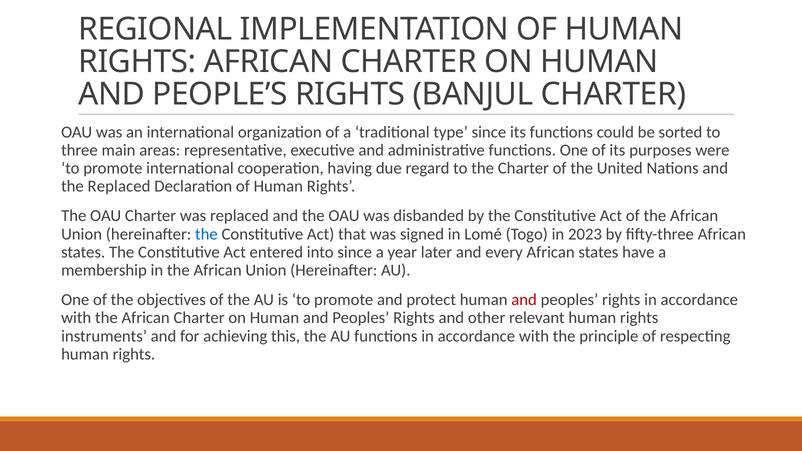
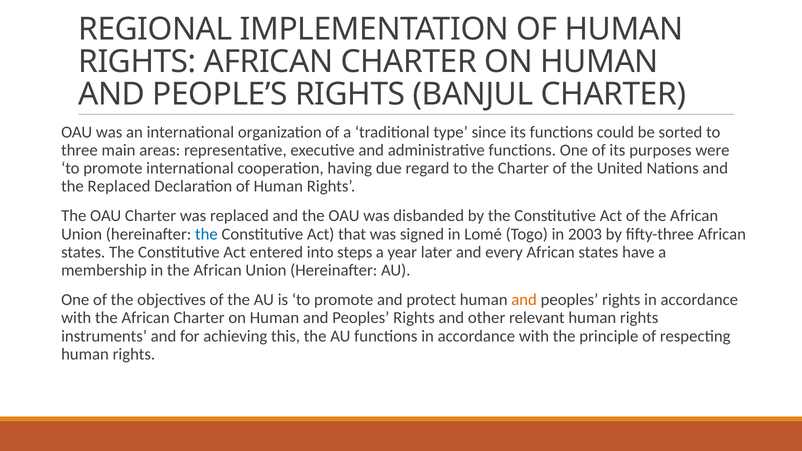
2023: 2023 -> 2003 (585, 234)
into since: since -> steps (355, 252)
and colour: red -> orange (524, 300)
